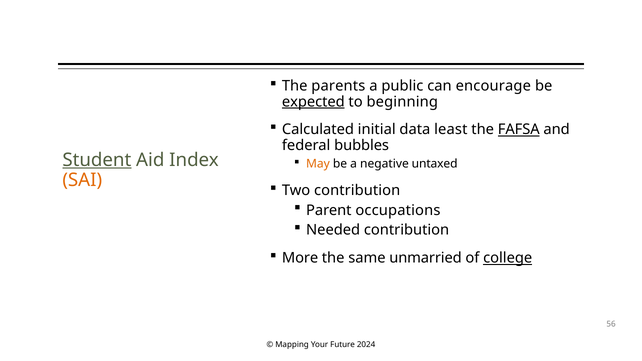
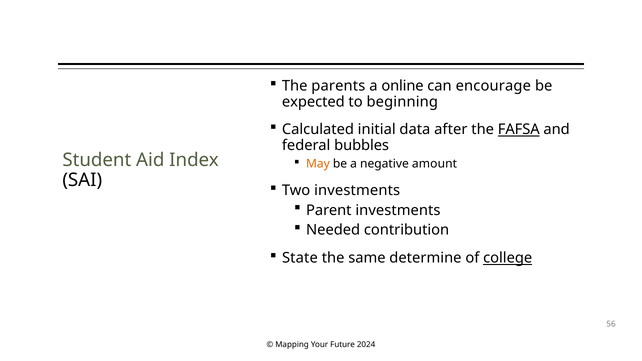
public: public -> online (403, 86)
expected underline: present -> none (313, 102)
least: least -> after (451, 130)
Student underline: present -> none (97, 160)
untaxed: untaxed -> amount (435, 164)
SAI colour: orange -> black (82, 180)
Two contribution: contribution -> investments (357, 190)
Parent occupations: occupations -> investments (398, 210)
More: More -> State (300, 258)
unmarried: unmarried -> determine (425, 258)
